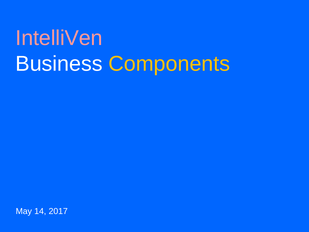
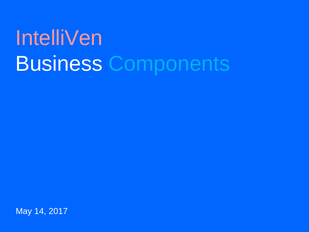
Components colour: yellow -> light blue (169, 64)
